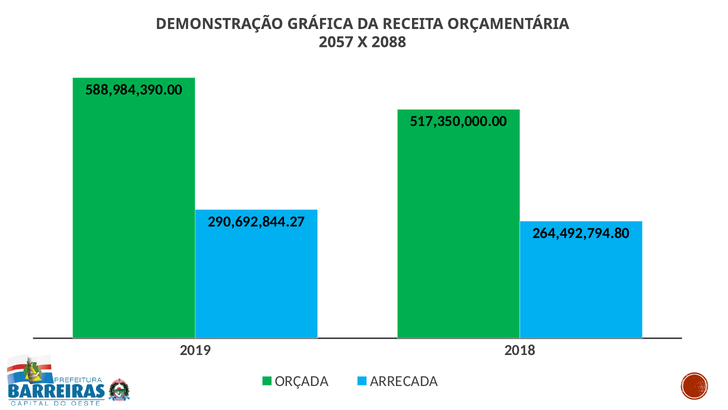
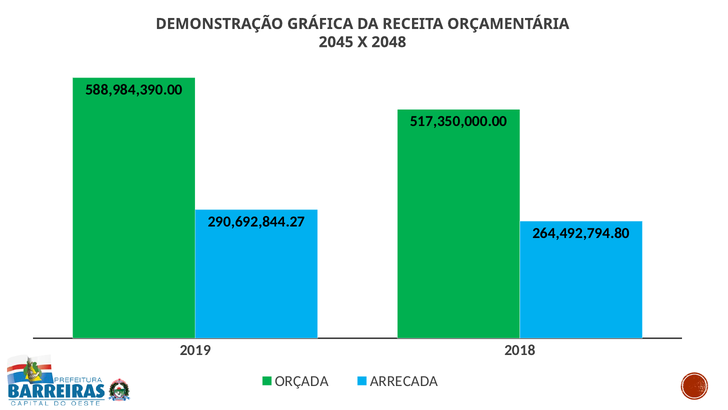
2057: 2057 -> 2045 (336, 42)
2088: 2088 -> 2048 (389, 42)
